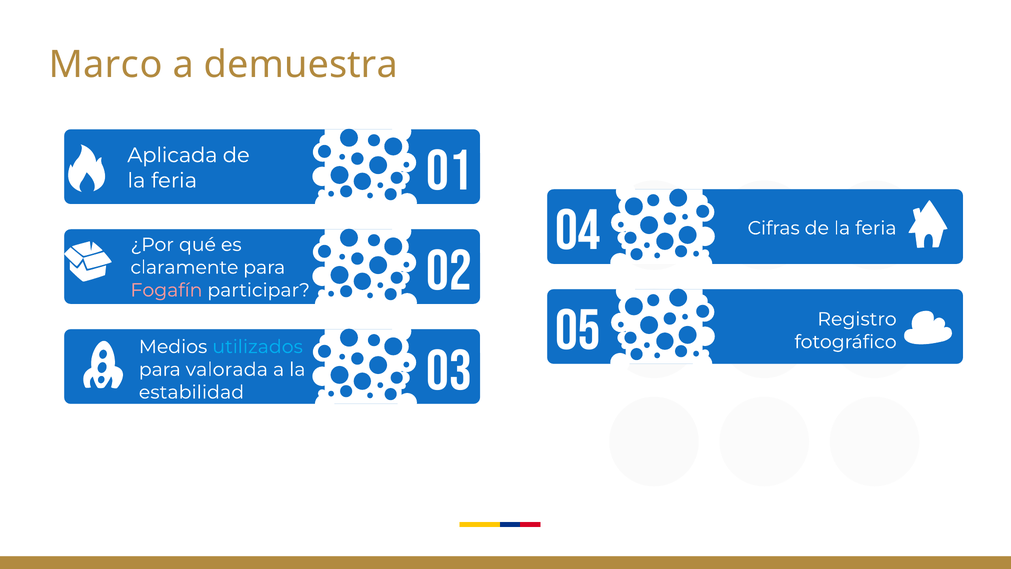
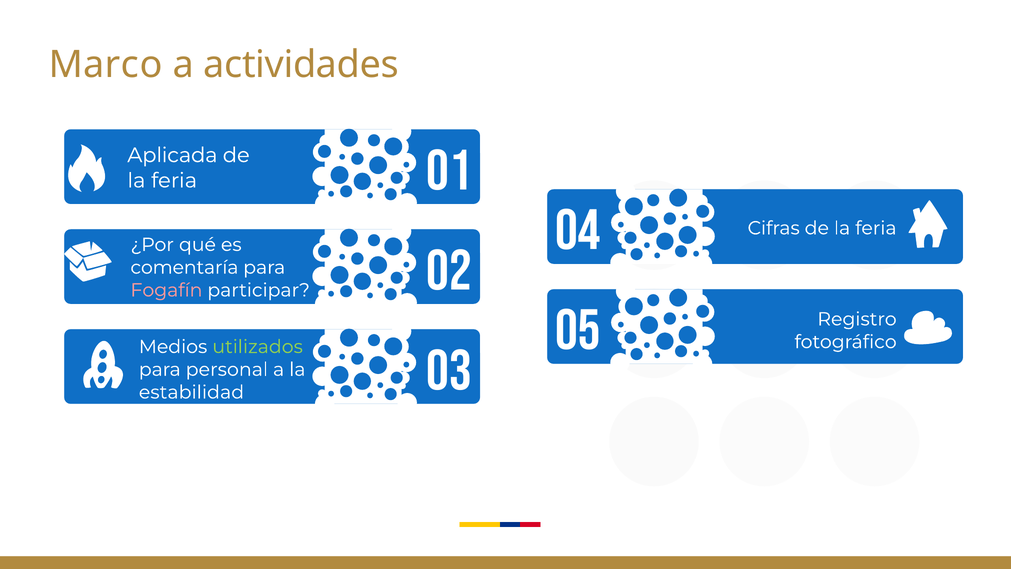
demuestra: demuestra -> actividades (301, 65)
claramente: claramente -> comentaría (184, 267)
utilizados colour: light blue -> light green (258, 347)
valorada: valorada -> personal (227, 369)
